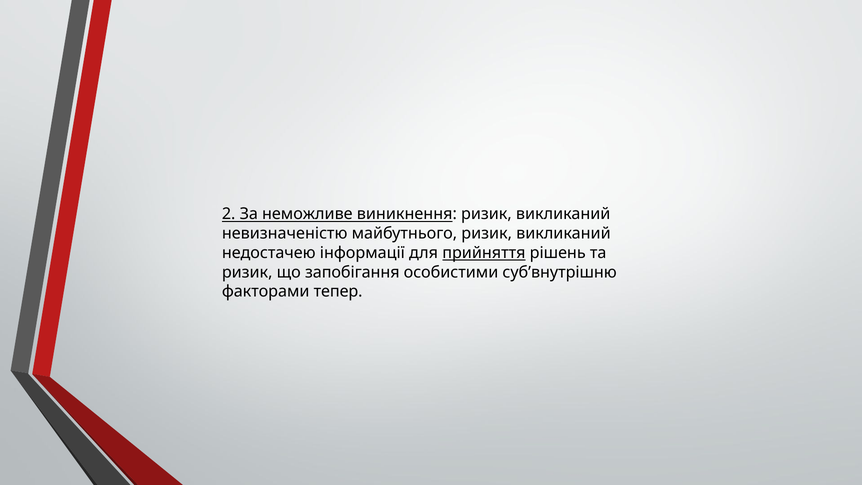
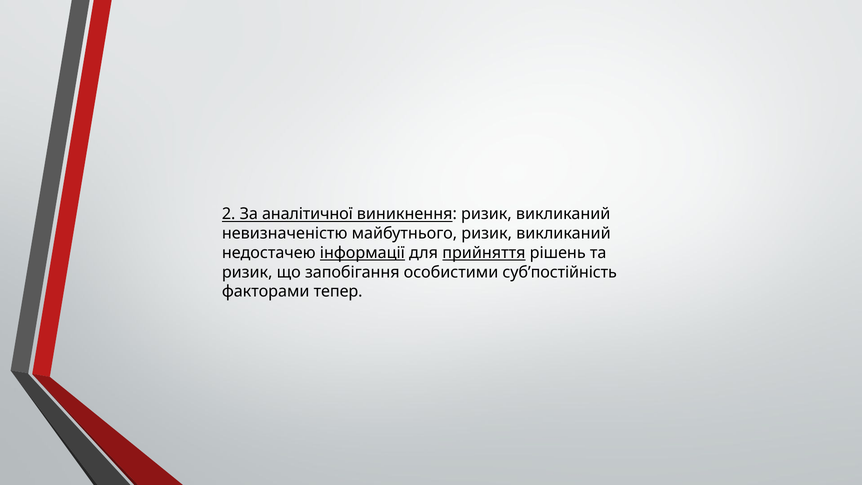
неможливе: неможливе -> аналітичної (307, 214)
інформації underline: none -> present (362, 253)
суб’внутрішню: суб’внутрішню -> суб’постійність (560, 272)
